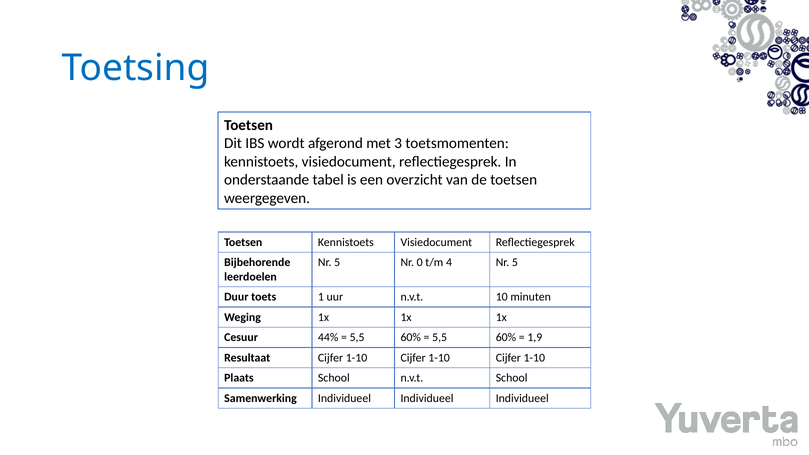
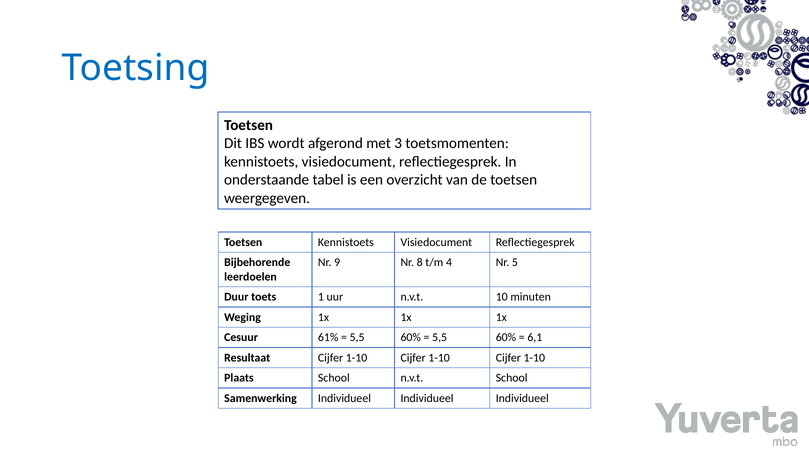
5: 5 -> 9 (337, 263)
0: 0 -> 8 (420, 263)
44%: 44% -> 61% (328, 338)
1,9: 1,9 -> 6,1 (535, 338)
